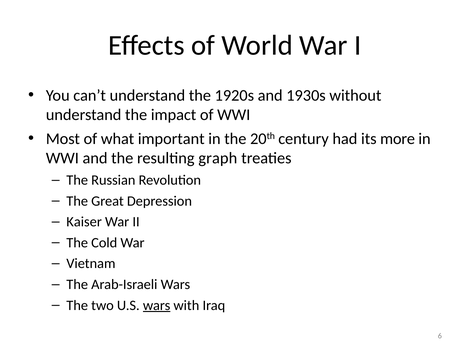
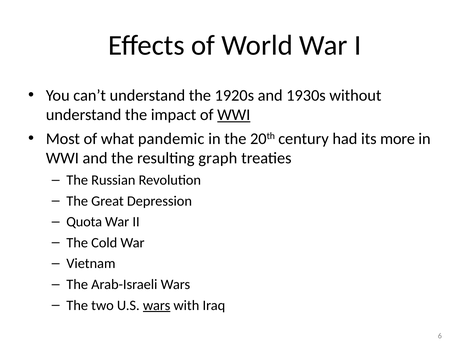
WWI underline: none -> present (234, 115)
important: important -> pandemic (171, 139)
Kaiser: Kaiser -> Quota (84, 222)
